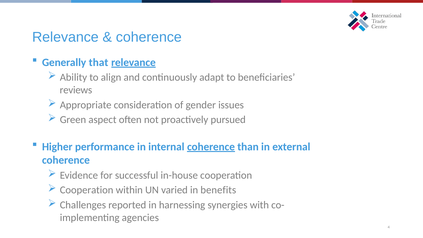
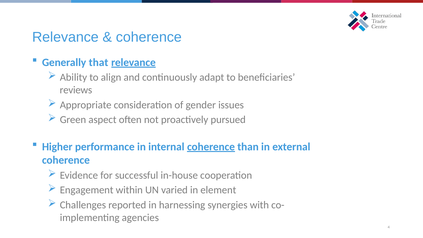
Cooperation: Cooperation -> Engagement (87, 190)
benefits: benefits -> element (218, 190)
